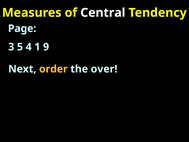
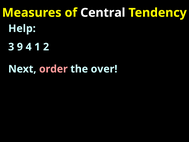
Page: Page -> Help (22, 28)
5: 5 -> 9 (20, 47)
9: 9 -> 2 (46, 47)
order colour: yellow -> pink (53, 69)
